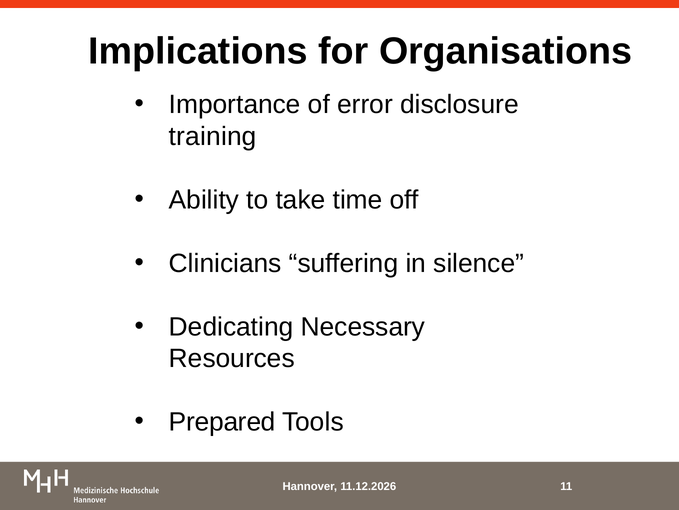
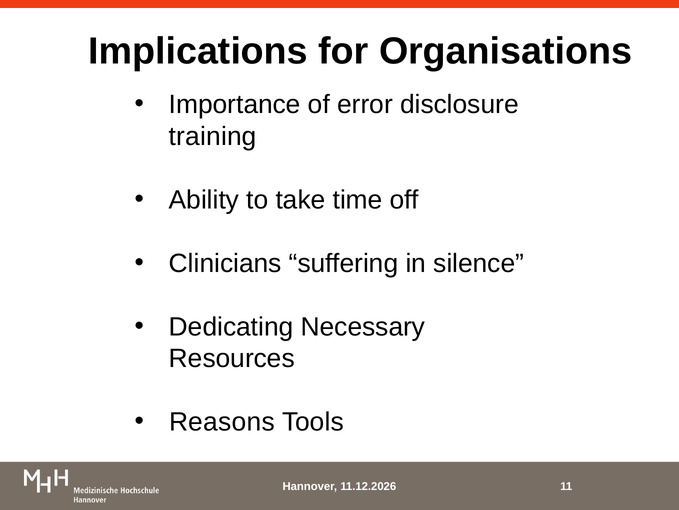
Prepared: Prepared -> Reasons (222, 422)
